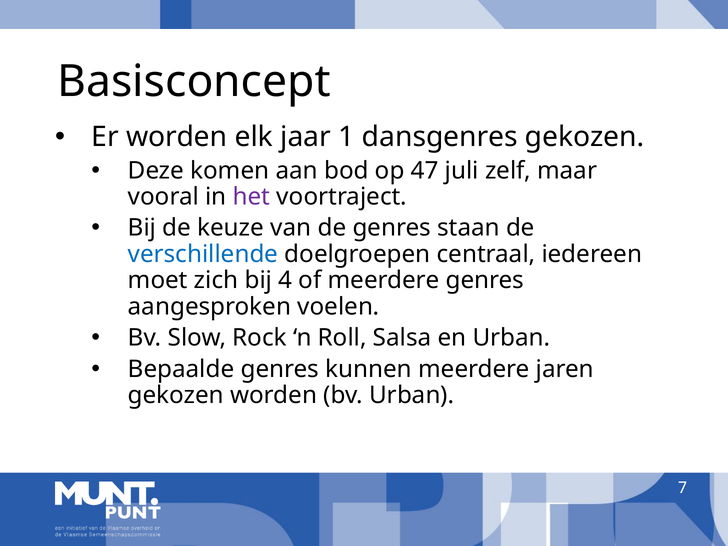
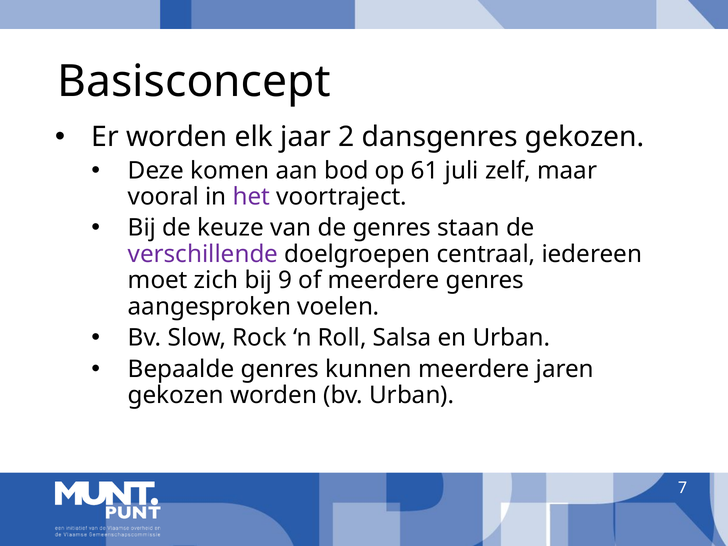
1: 1 -> 2 (347, 137)
47: 47 -> 61 (425, 170)
verschillende colour: blue -> purple (203, 254)
4: 4 -> 9 (285, 280)
